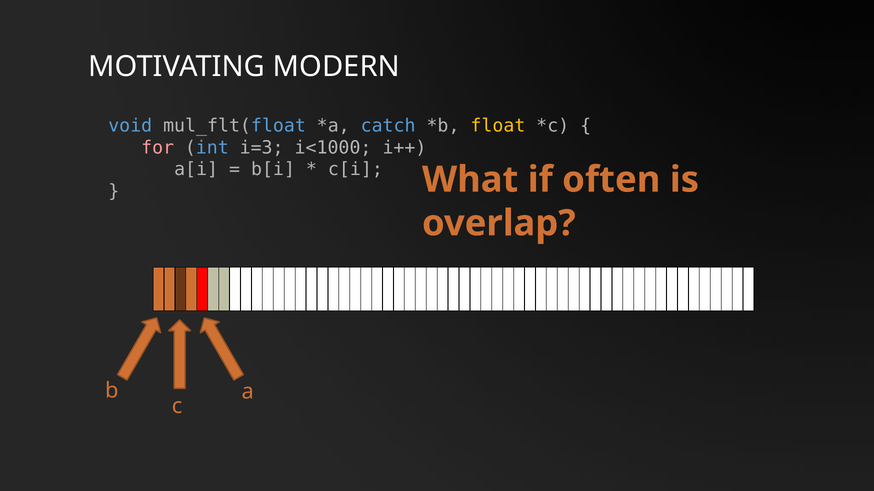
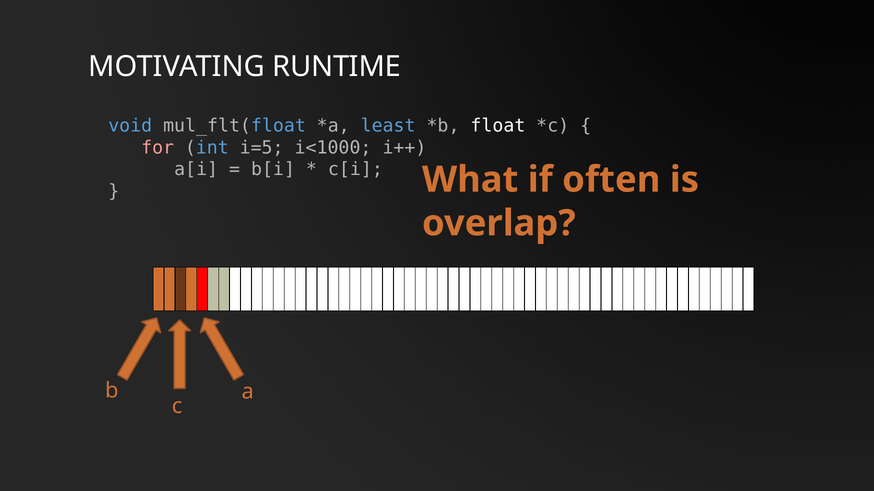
MODERN: MODERN -> RUNTIME (337, 66)
catch: catch -> least (388, 126)
float colour: yellow -> white (498, 126)
i=3: i=3 -> i=5 (262, 148)
